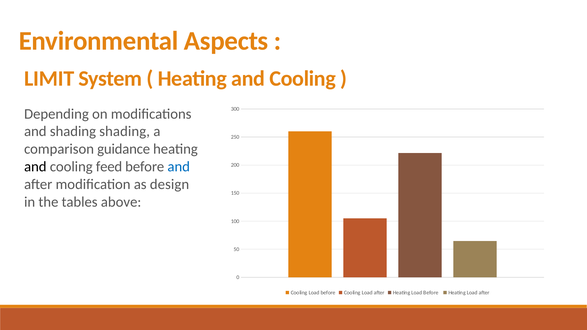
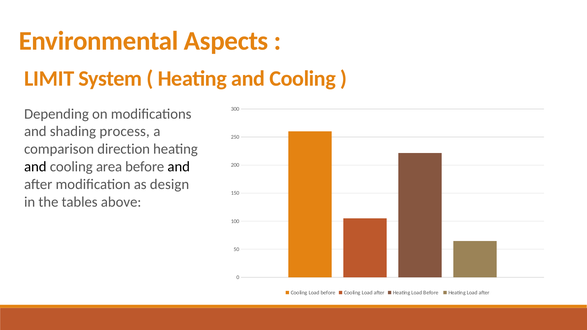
shading shading: shading -> process (125, 132)
guidance: guidance -> direction (124, 149)
feed: feed -> area (109, 167)
and colour: blue -> black (179, 167)
